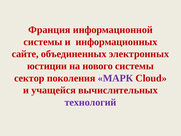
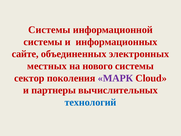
Франция: Франция -> Системы (49, 30)
юстиции: юстиции -> местных (47, 66)
учащейся: учащейся -> партнеры (54, 90)
технологий colour: purple -> blue (91, 102)
